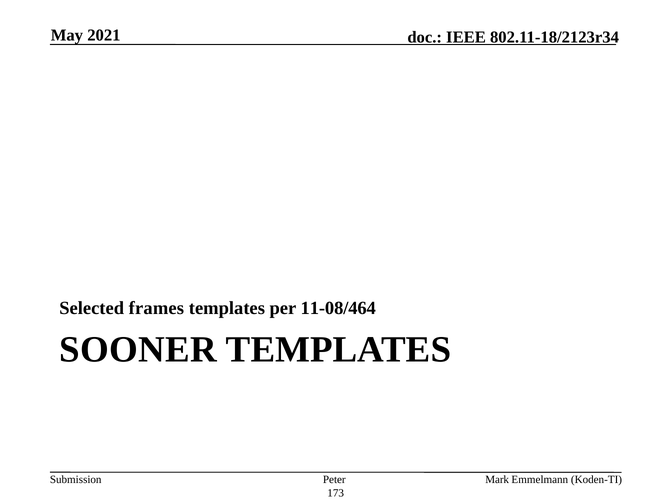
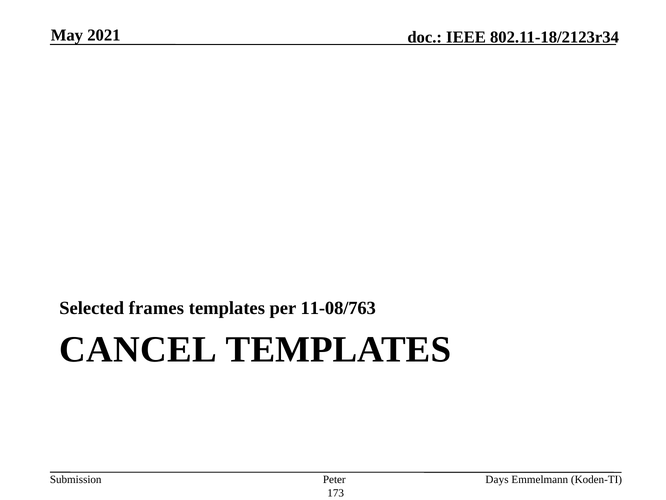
11-08/464: 11-08/464 -> 11-08/763 (338, 308)
SOONER: SOONER -> CANCEL (138, 349)
Mark: Mark -> Days (497, 479)
